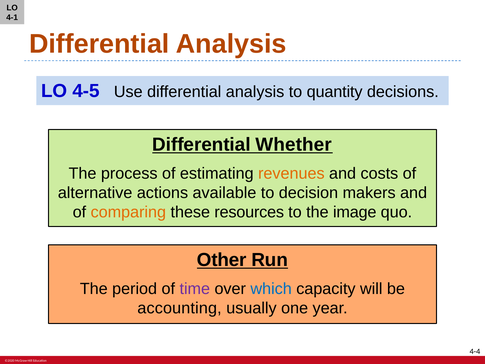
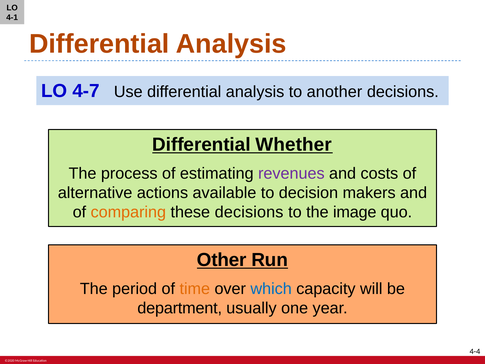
4-5: 4-5 -> 4-7 (86, 91)
quantity: quantity -> another (335, 92)
revenues colour: orange -> purple (291, 173)
these resources: resources -> decisions (249, 212)
time colour: purple -> orange (195, 289)
accounting: accounting -> department (180, 308)
